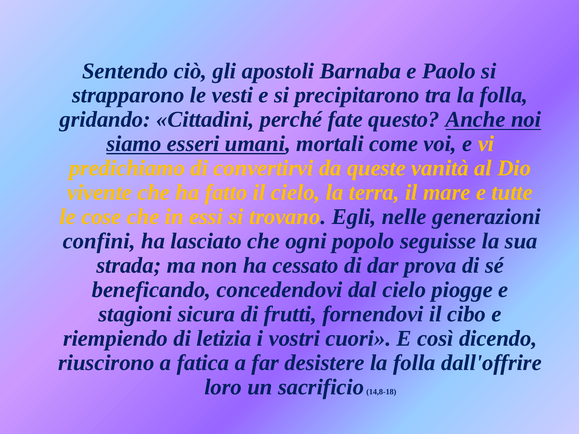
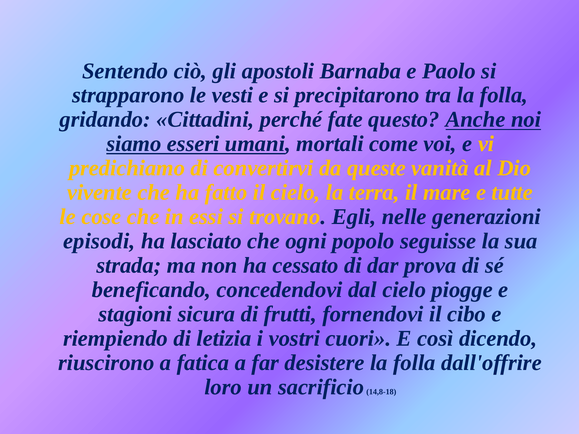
confini: confini -> episodi (99, 241)
